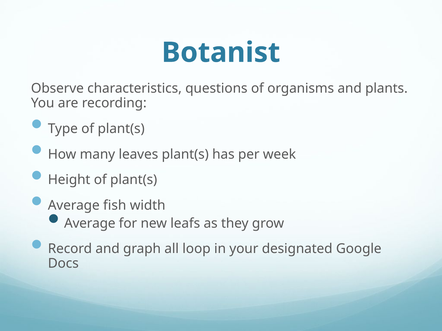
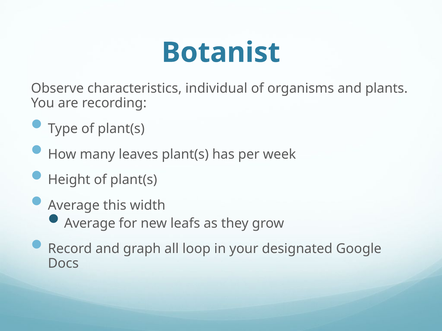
questions: questions -> individual (216, 89)
fish: fish -> this (115, 206)
